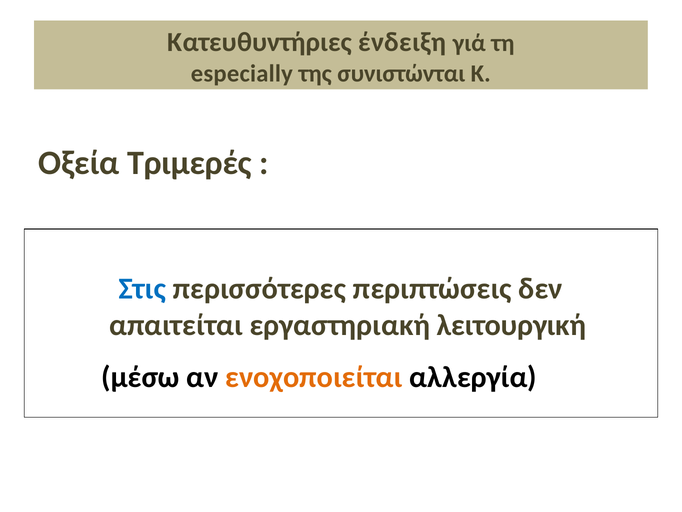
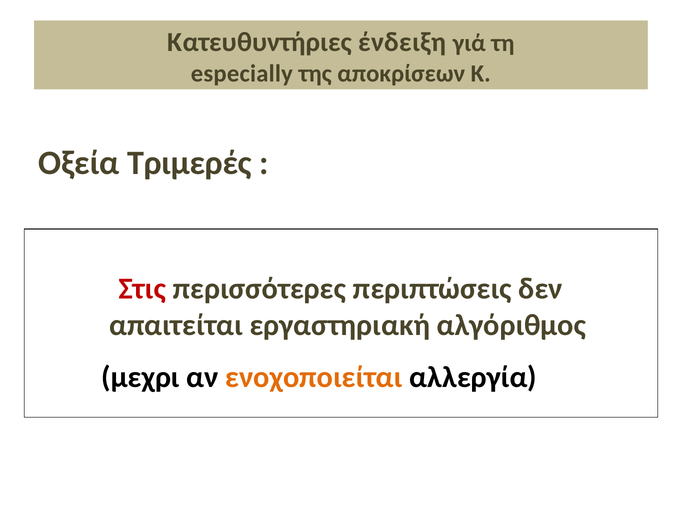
συνιστώνται: συνιστώνται -> αποκρίσεων (401, 73)
Στις colour: blue -> red (142, 289)
λειτουργική: λειτουργική -> αλγόριθμος (511, 325)
μέσω: μέσω -> μεχρι (141, 377)
